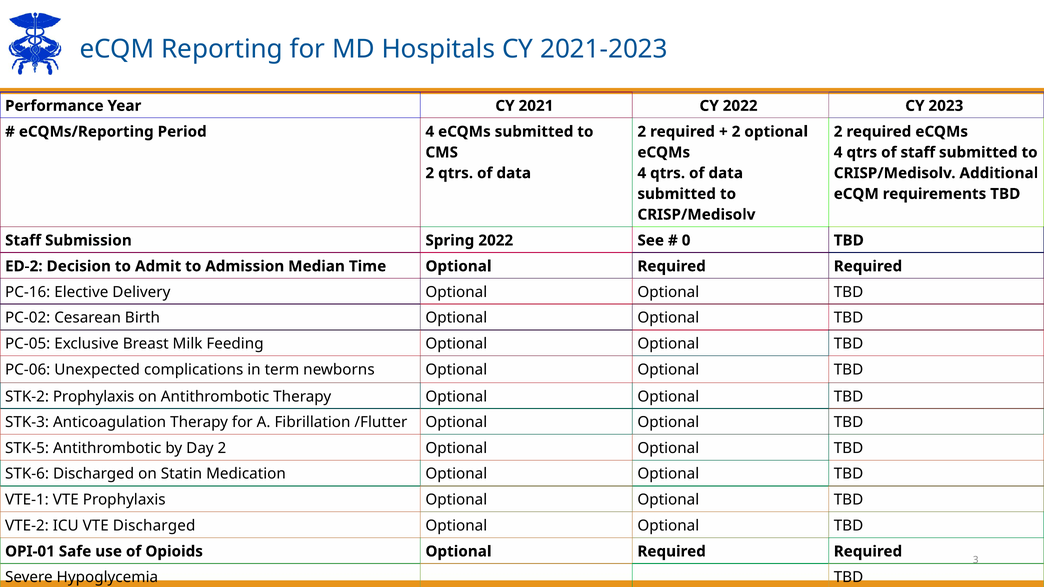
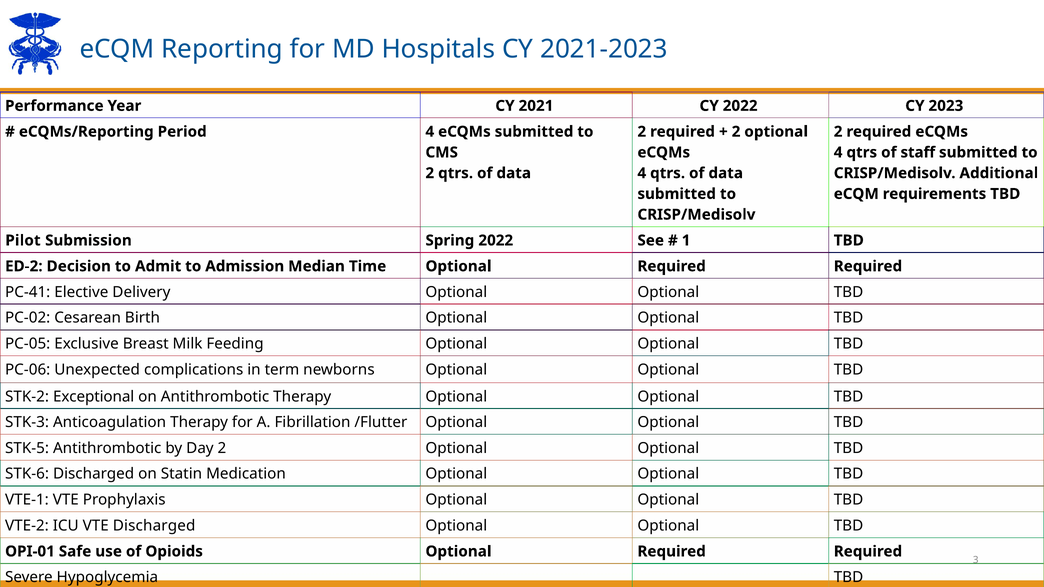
Staff: Staff -> Pilot (23, 241)
0: 0 -> 1 (686, 241)
PC-16: PC-16 -> PC-41 (28, 292)
STK-2 Prophylaxis: Prophylaxis -> Exceptional (94, 397)
